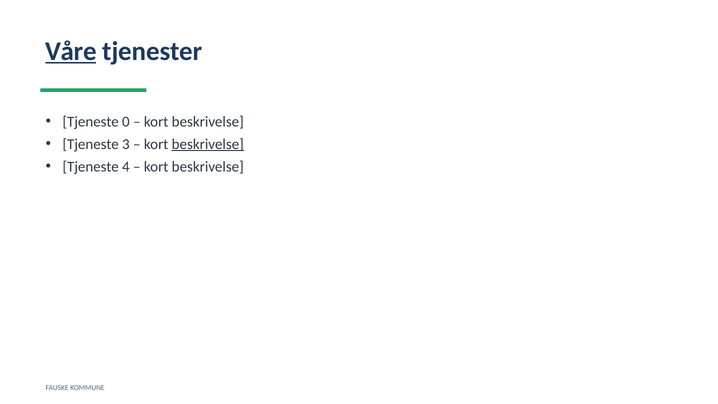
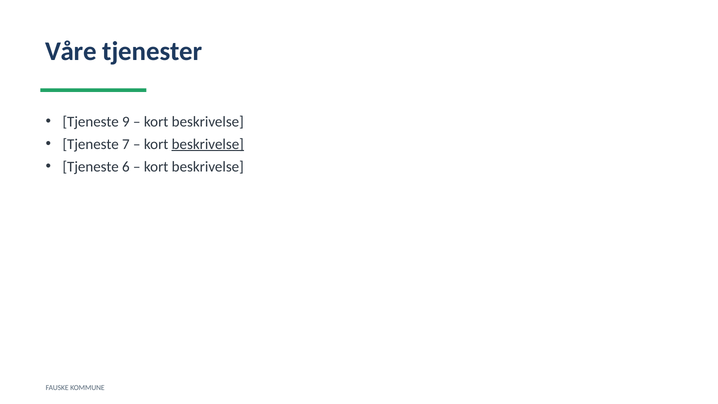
Våre underline: present -> none (71, 51)
0: 0 -> 9 (126, 122)
3: 3 -> 7 (126, 144)
4: 4 -> 6 (126, 167)
